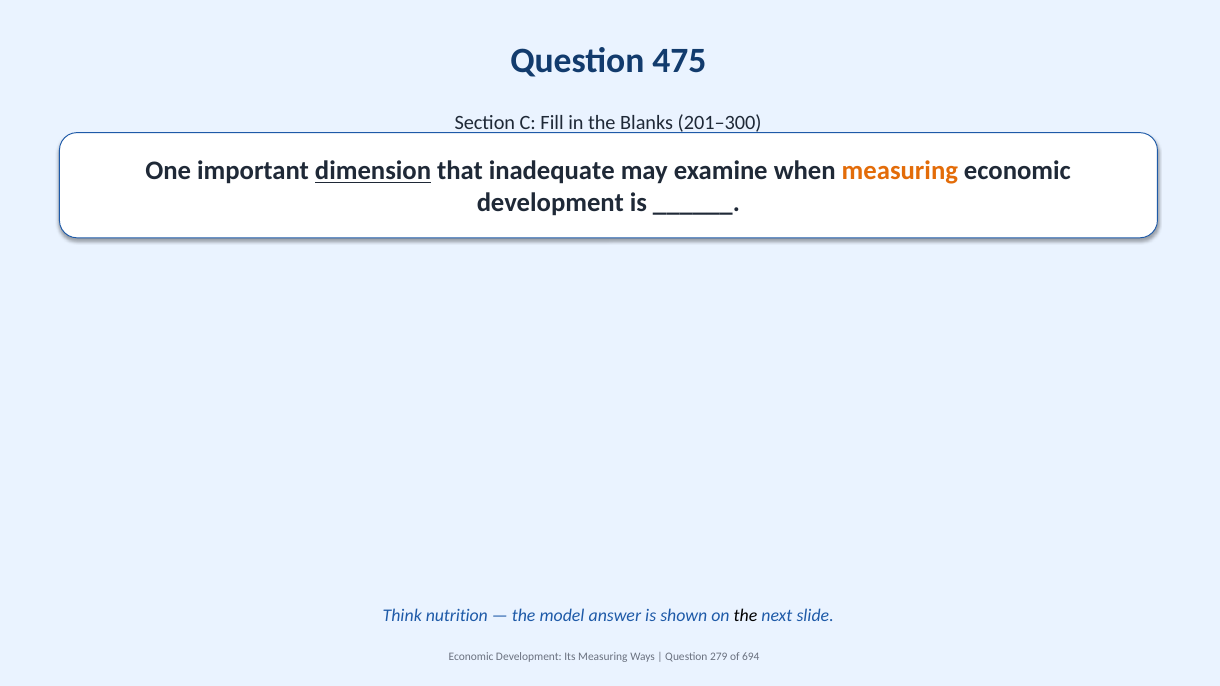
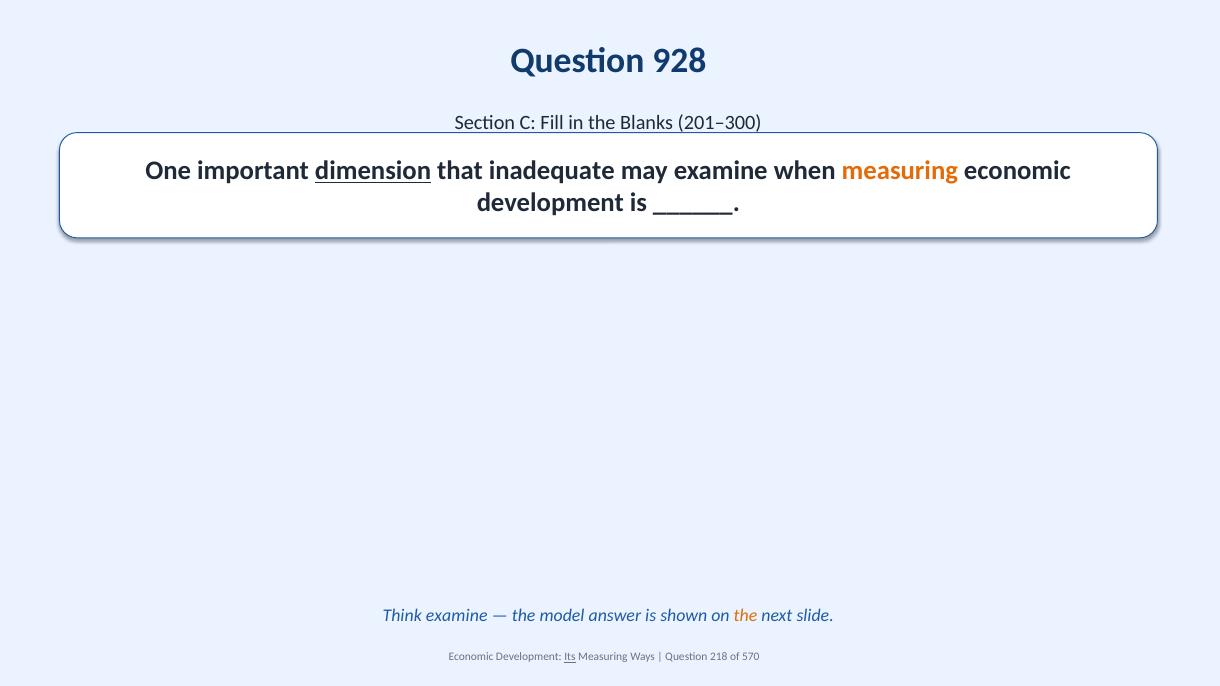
475: 475 -> 928 (679, 60)
Think nutrition: nutrition -> examine (457, 616)
the colour: black -> orange (746, 616)
Its underline: none -> present (570, 657)
279: 279 -> 218 (719, 657)
694: 694 -> 570 (751, 657)
